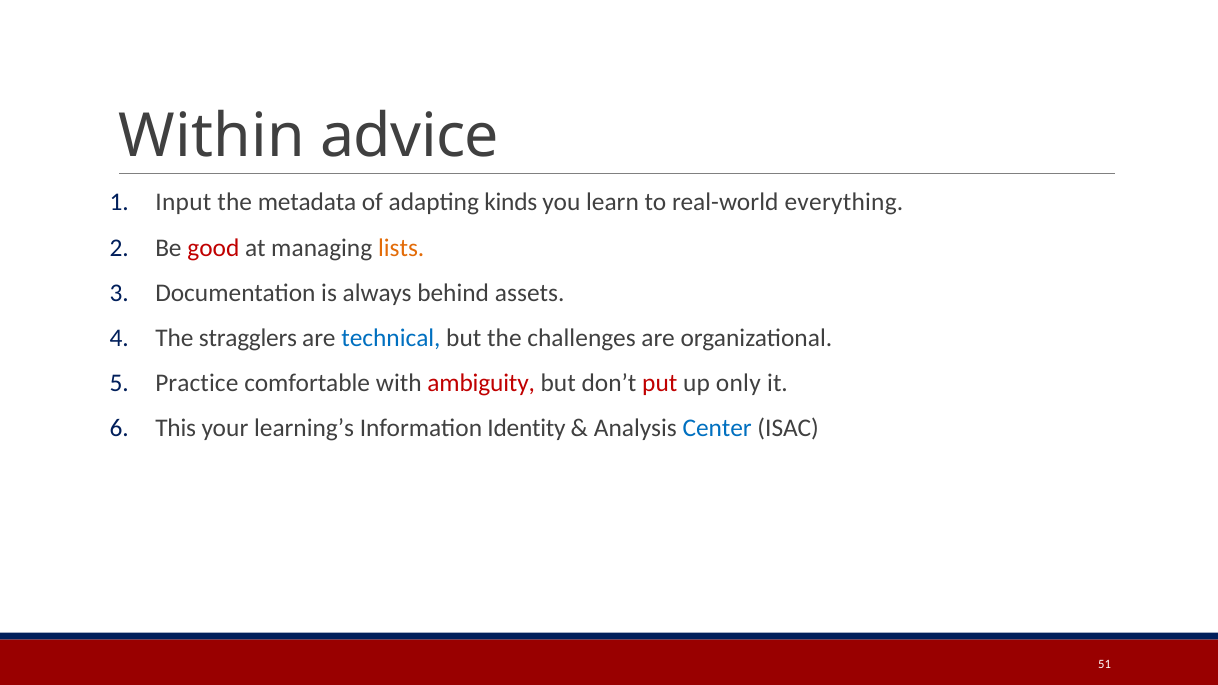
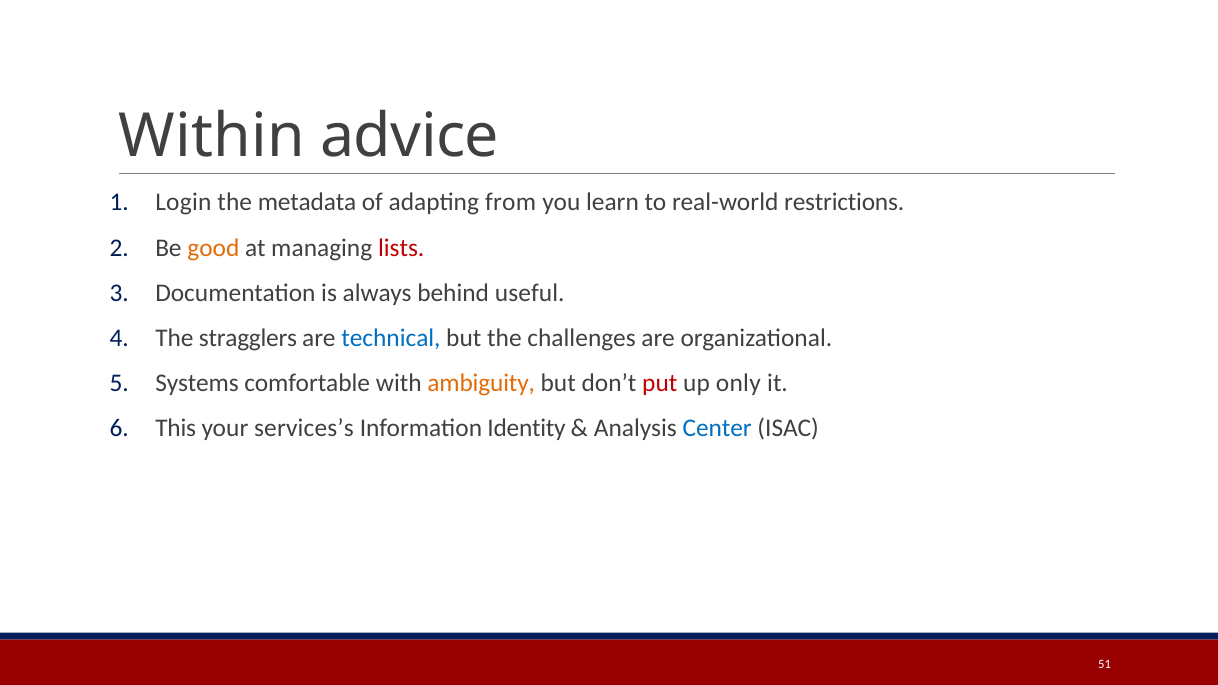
Input: Input -> Login (183, 203)
kinds: kinds -> from (511, 203)
everything: everything -> restrictions (844, 203)
good colour: red -> orange (213, 248)
lists colour: orange -> red (401, 248)
assets: assets -> useful (530, 293)
Practice: Practice -> Systems (197, 383)
ambiguity colour: red -> orange (481, 383)
learning’s: learning’s -> services’s (304, 428)
